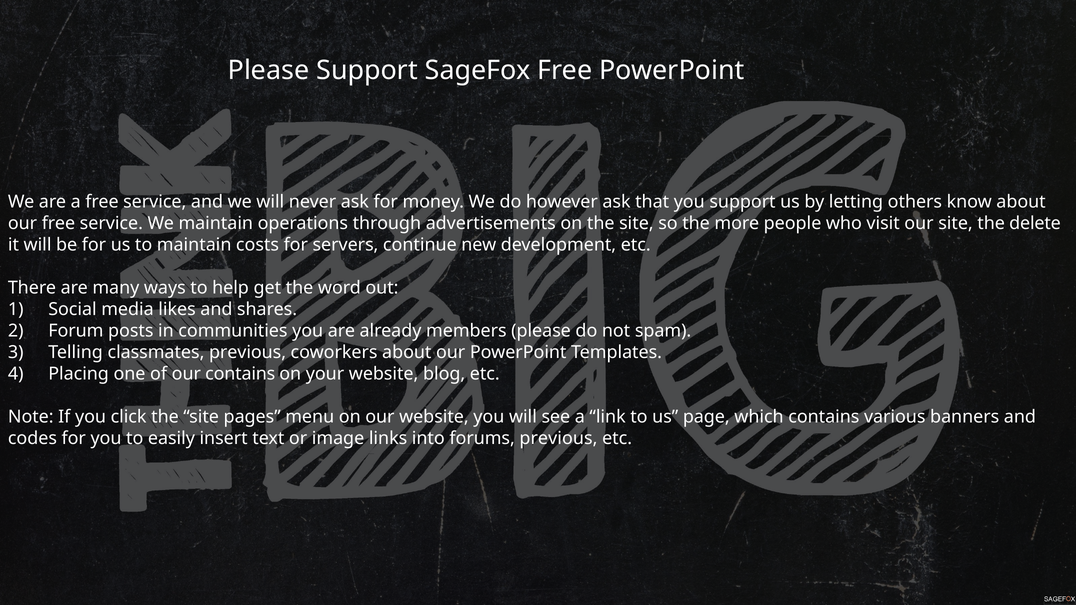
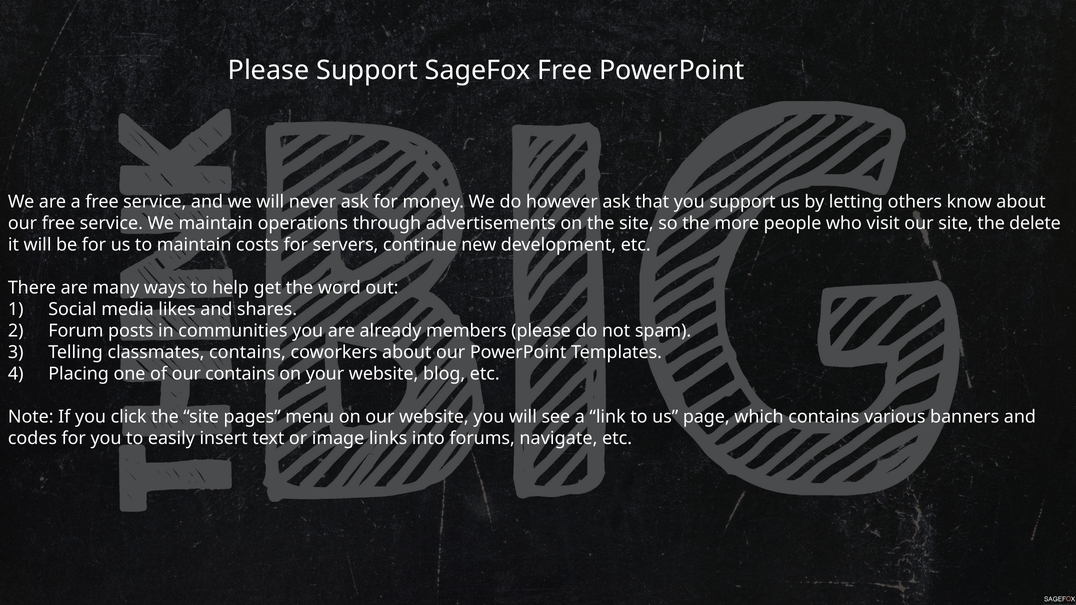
classmates previous: previous -> contains (247, 352)
forums previous: previous -> navigate (558, 438)
